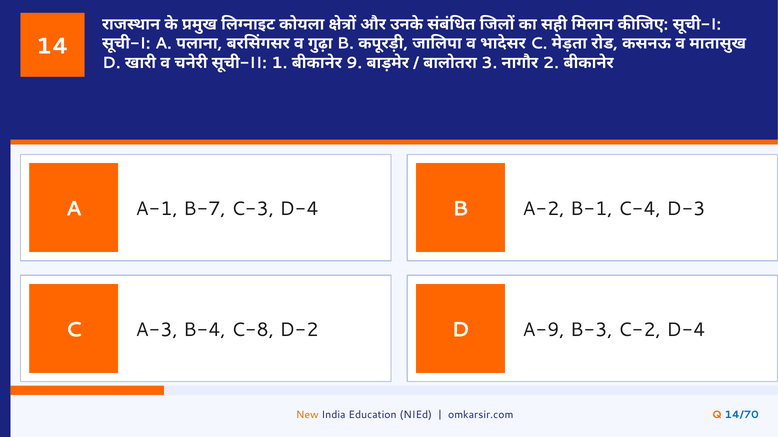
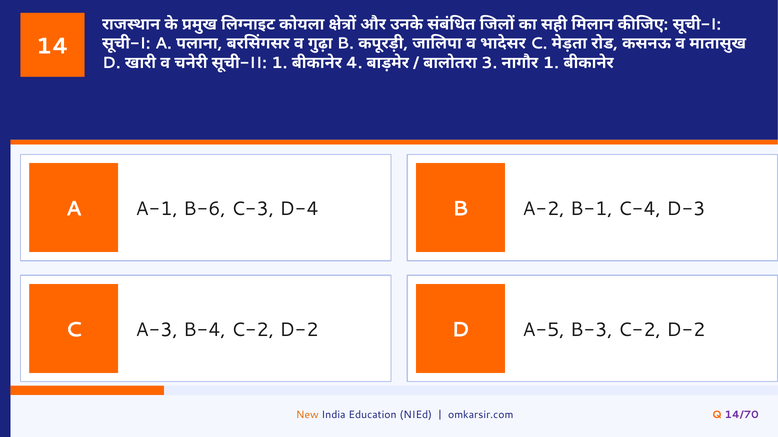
9: 9 -> 4 (354, 63)
2: 2 -> 1 (551, 63)
B-7: B-7 -> B-6 (205, 209)
B-4 C-8: C-8 -> C-2 (253, 330)
A-9: A-9 -> A-5 (544, 330)
B-3 C-2 D-4: D-4 -> D-2 (686, 330)
14/70 colour: blue -> purple (742, 416)
